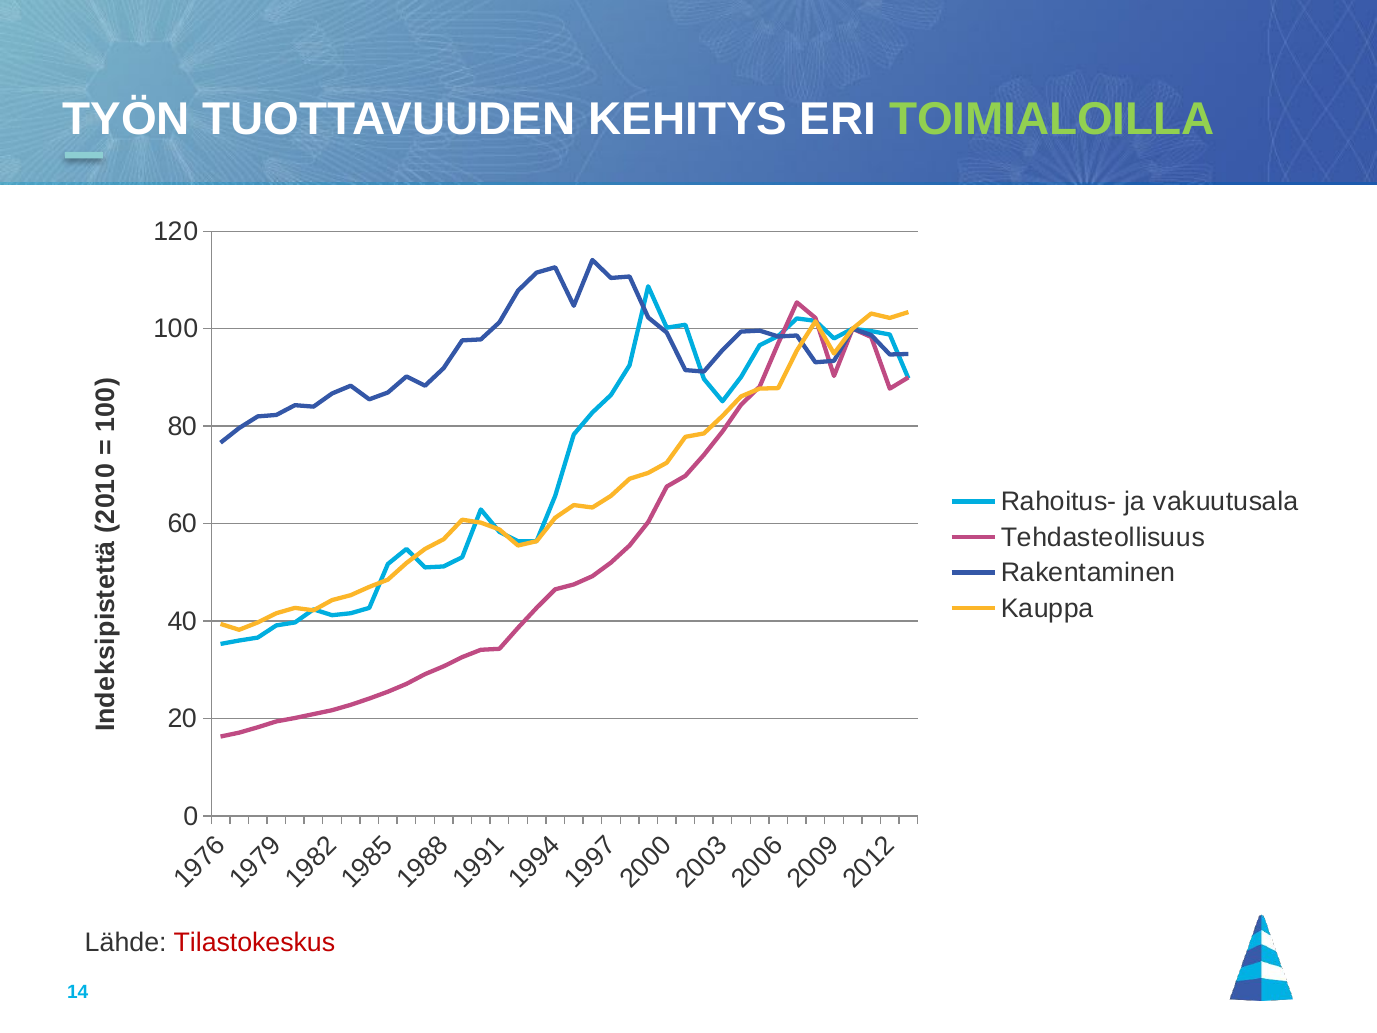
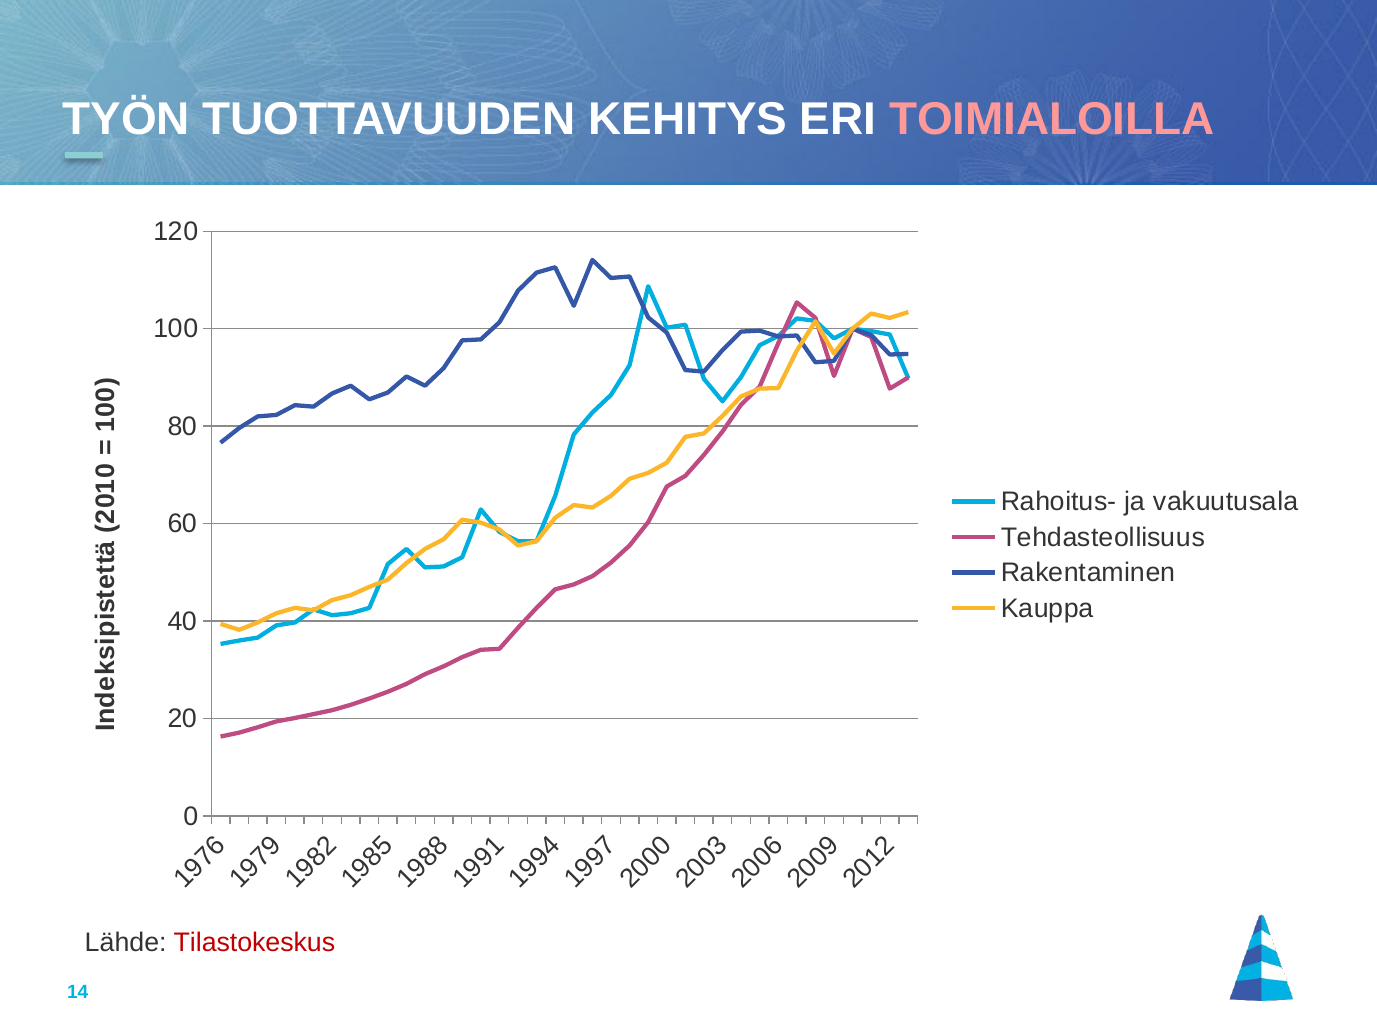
TOIMIALOILLA colour: light green -> pink (1052, 119)
